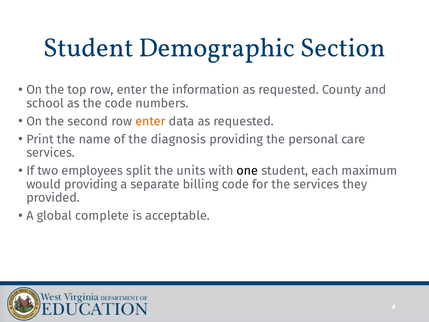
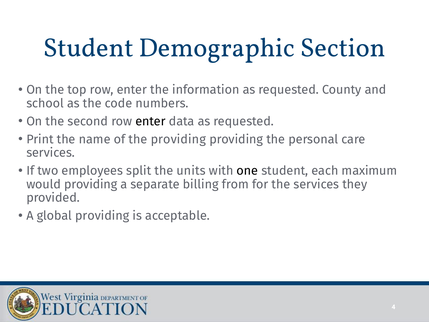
enter colour: orange -> black (151, 121)
the diagnosis: diagnosis -> providing (178, 139)
billing code: code -> from (235, 184)
global complete: complete -> providing (102, 216)
